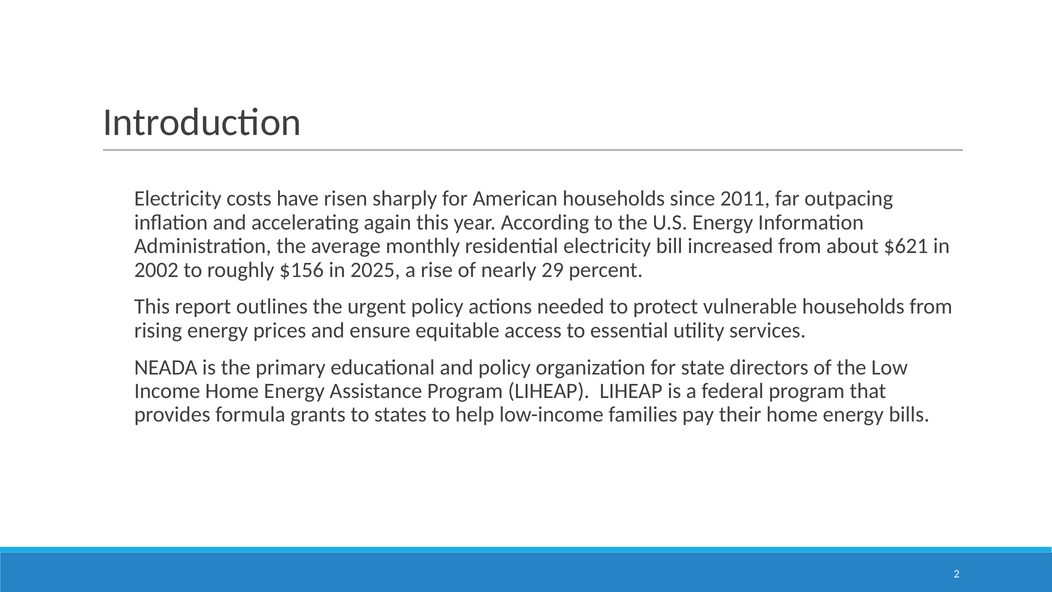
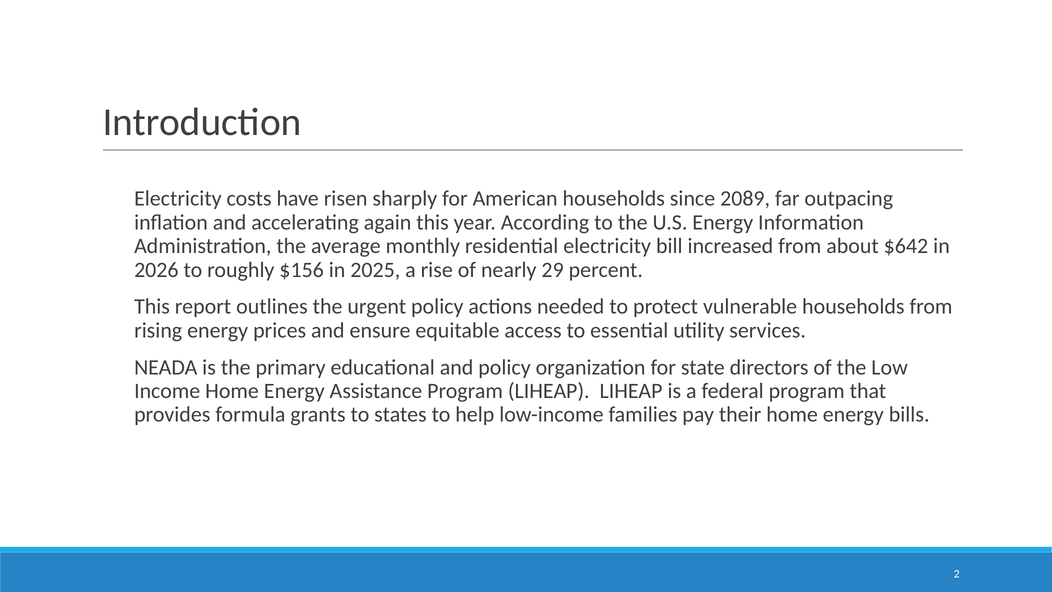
2011: 2011 -> 2089 (745, 199)
$621: $621 -> $642 (906, 246)
2002: 2002 -> 2026 (156, 270)
